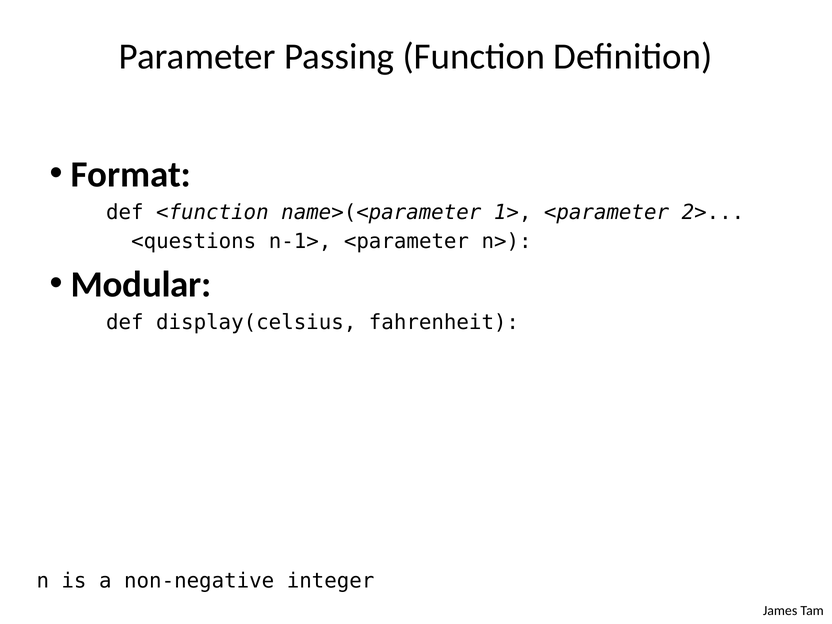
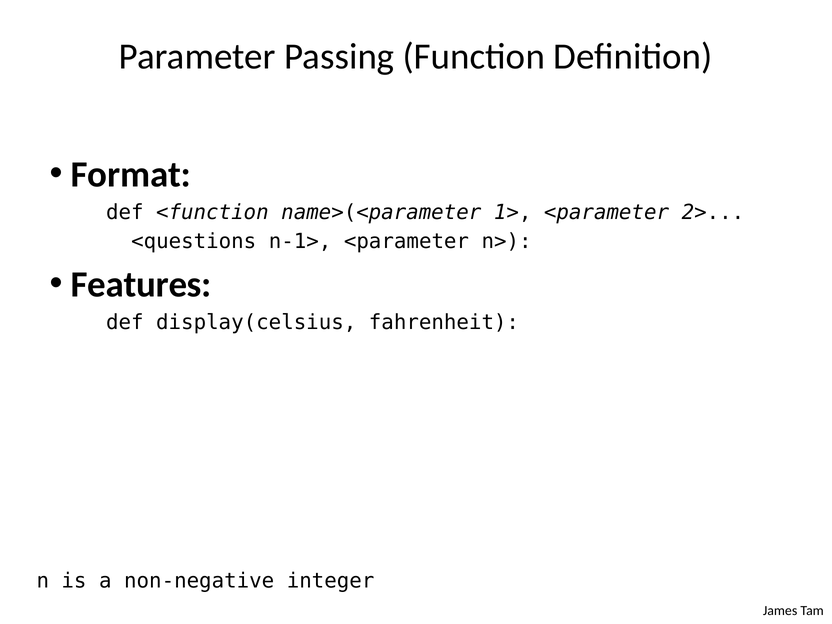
Modular: Modular -> Features (141, 285)
